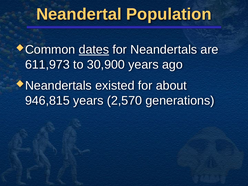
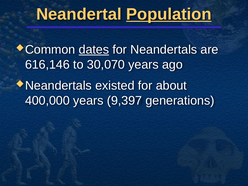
Population underline: none -> present (169, 14)
611,973: 611,973 -> 616,146 (47, 65)
30,900: 30,900 -> 30,070 (106, 65)
946,815: 946,815 -> 400,000 (47, 101)
2,570: 2,570 -> 9,397 (125, 101)
